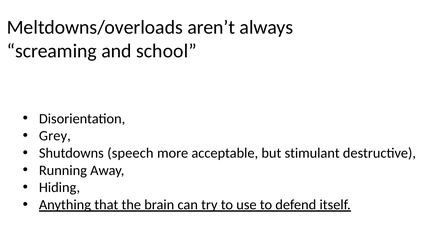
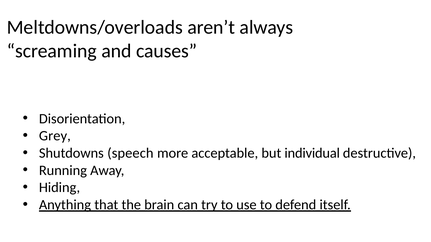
school: school -> causes (166, 51)
stimulant: stimulant -> individual (312, 153)
